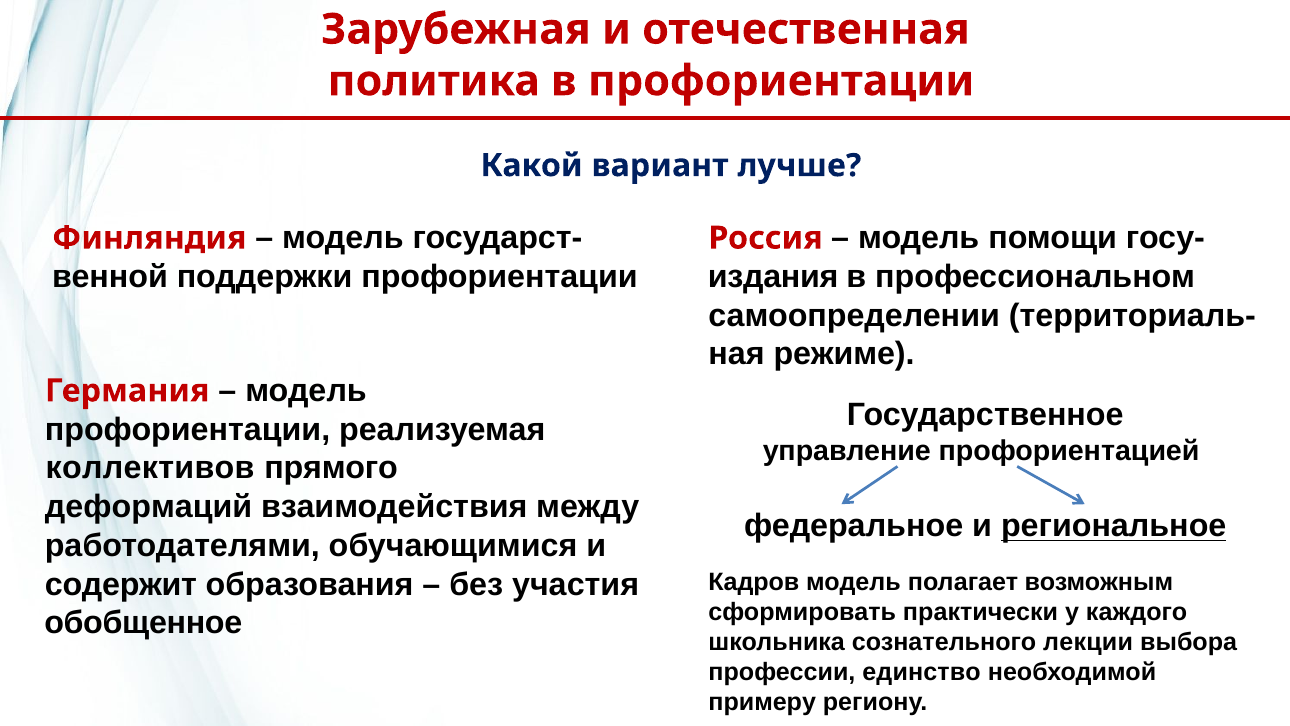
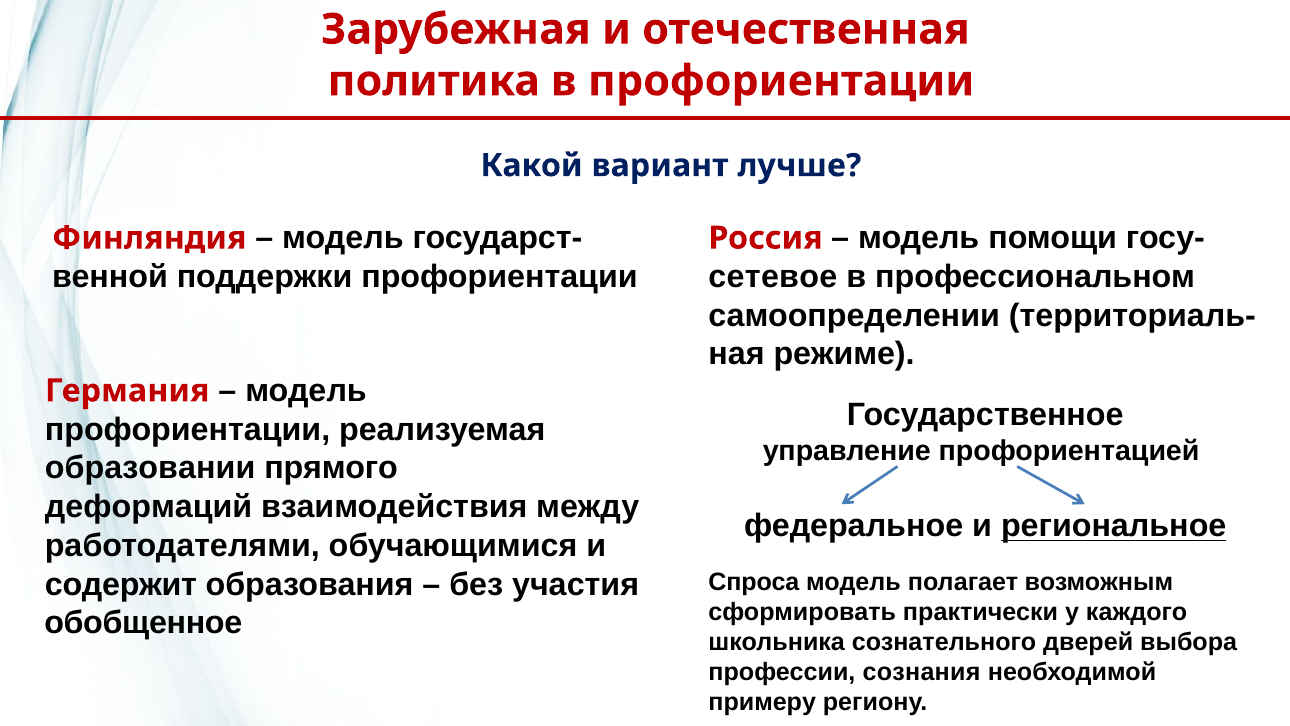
издания: издания -> сетевое (773, 277)
коллективов: коллективов -> образовании (150, 468)
Кадров: Кадров -> Спроса (754, 581)
лекции: лекции -> дверей (1088, 642)
единство: единство -> сознания (922, 672)
